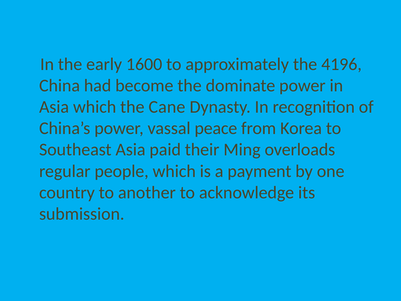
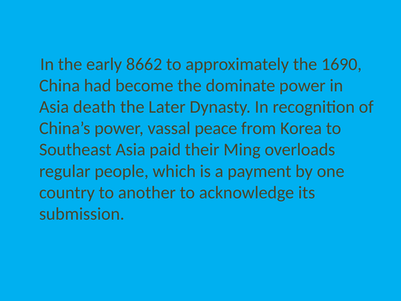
1600: 1600 -> 8662 (144, 64)
4196: 4196 -> 1690 (342, 64)
Asia which: which -> death (95, 107)
Cane: Cane -> Later (167, 107)
